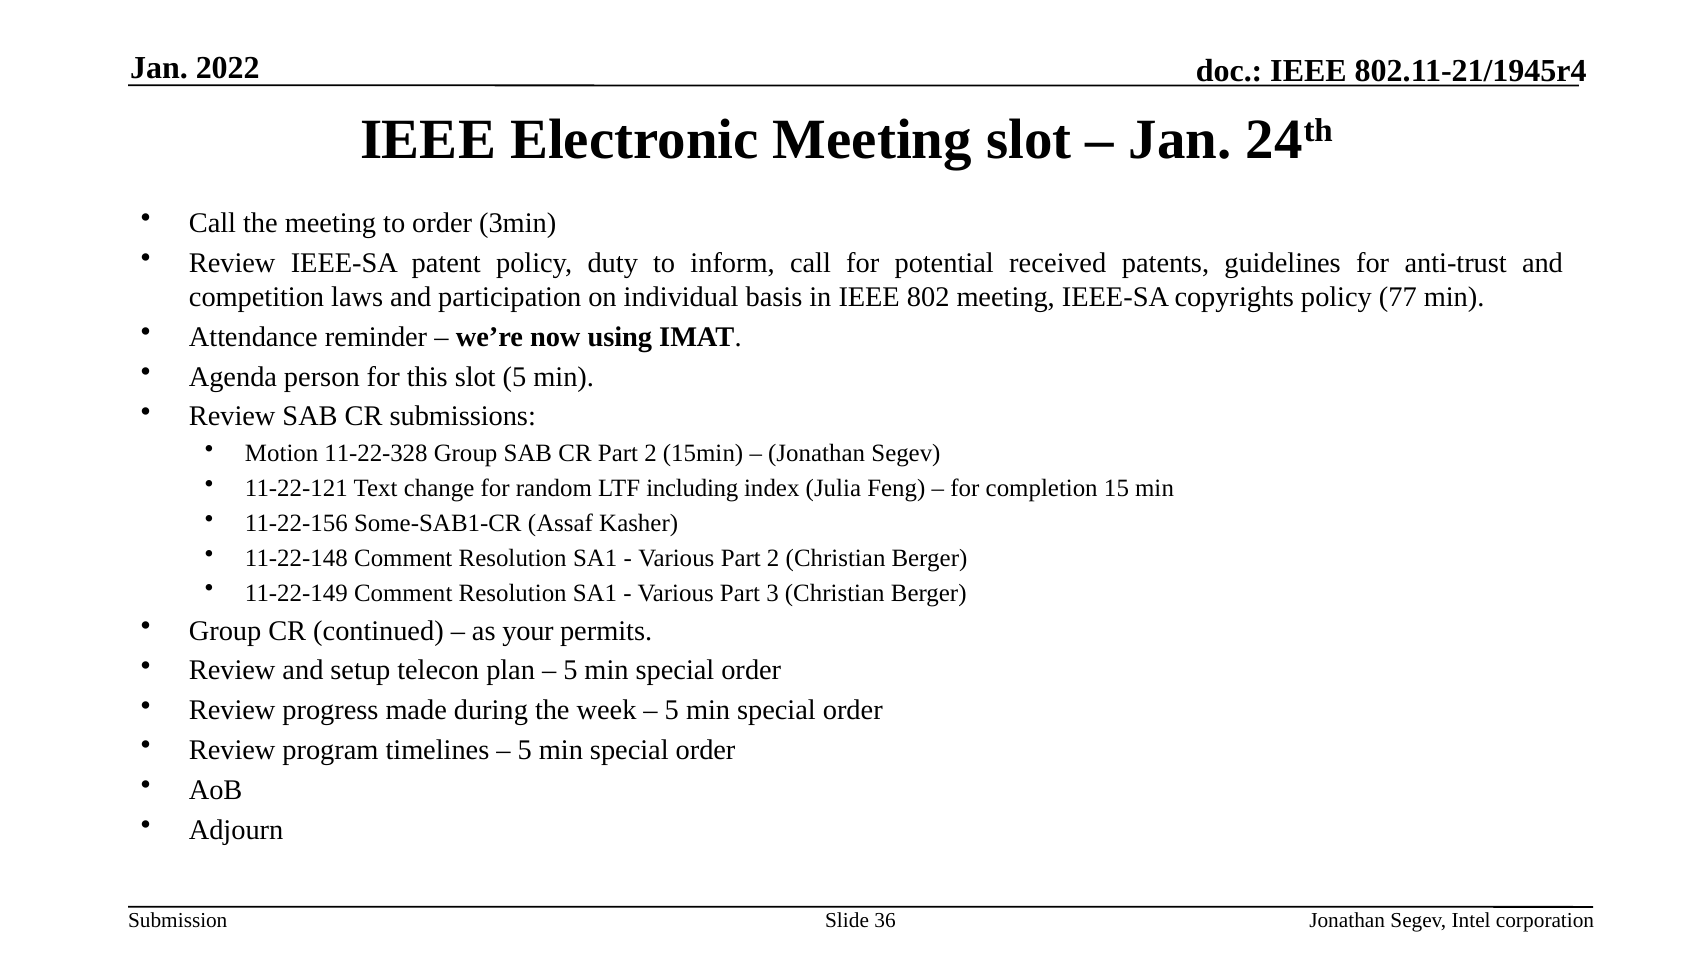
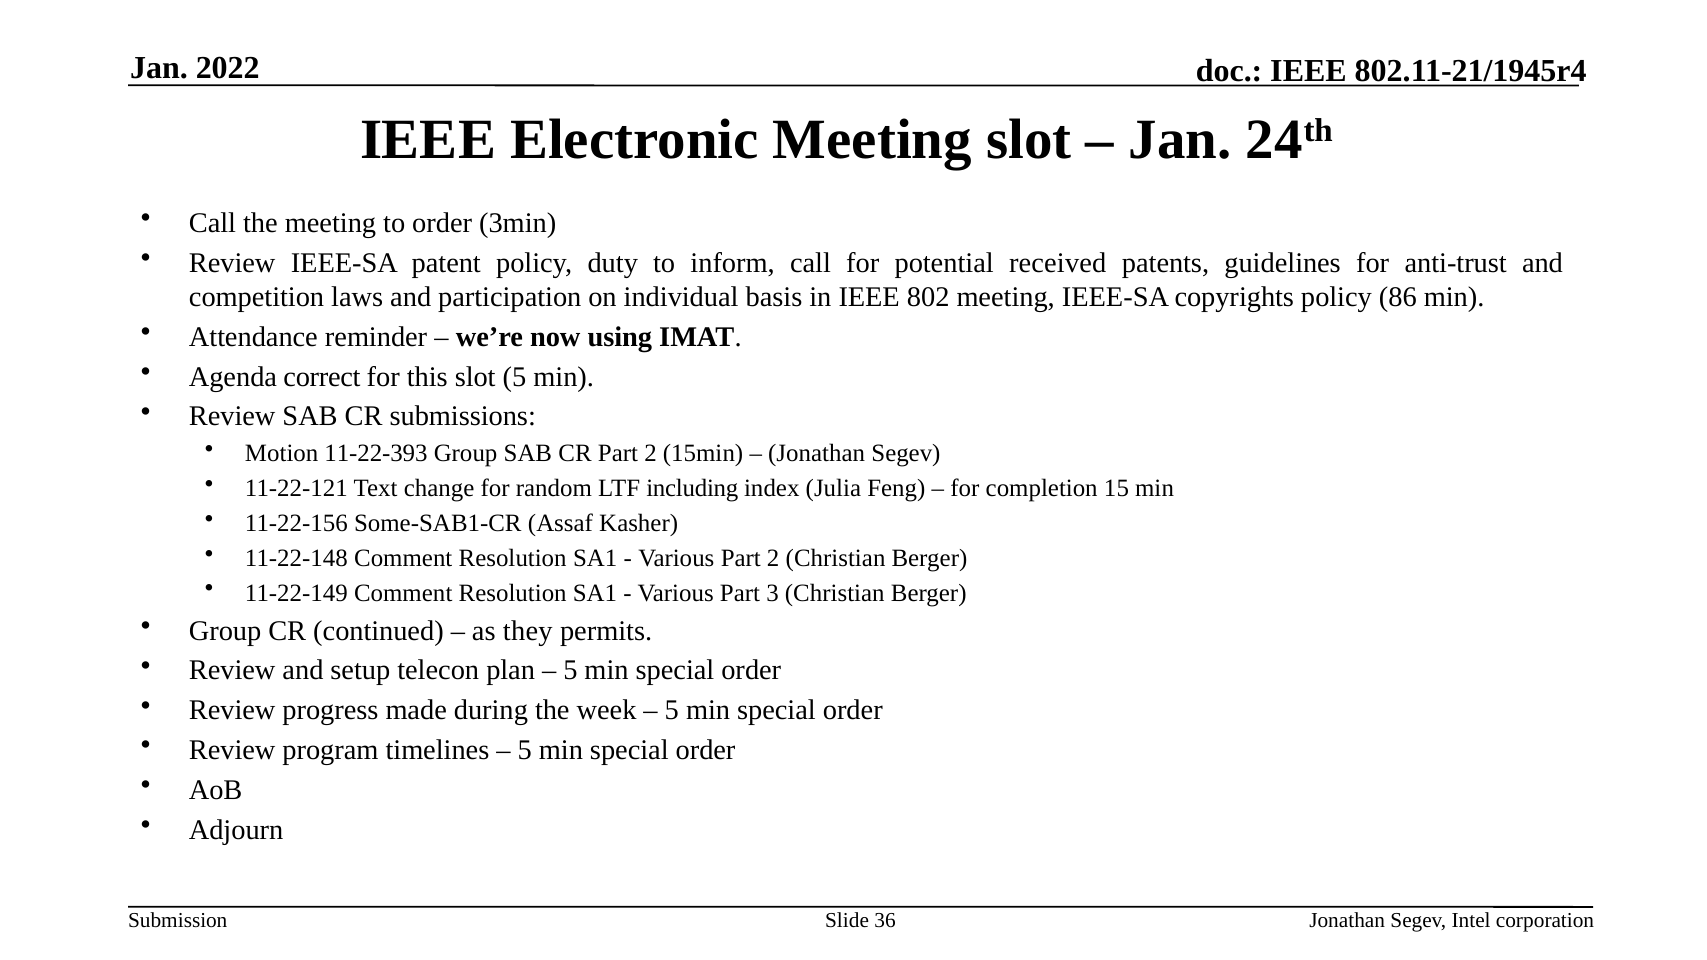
77: 77 -> 86 (1398, 297)
person: person -> correct (322, 377)
11-22-328: 11-22-328 -> 11-22-393 (376, 453)
your: your -> they (528, 631)
